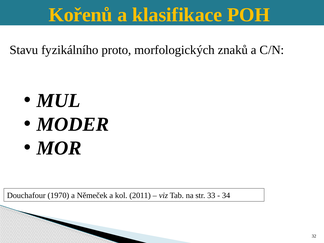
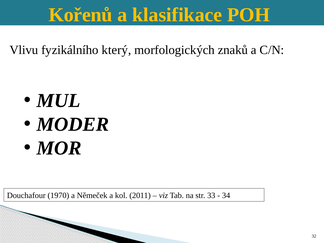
Stavu: Stavu -> Vlivu (24, 50)
proto: proto -> který (116, 50)
